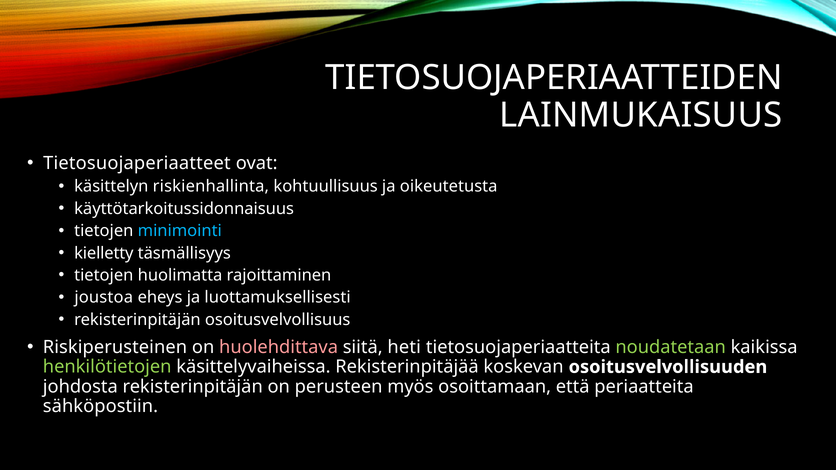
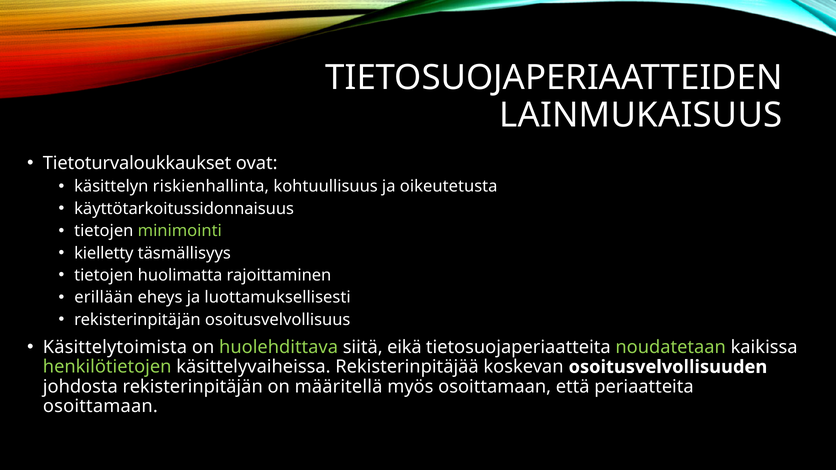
Tietosuojaperiaatteet: Tietosuojaperiaatteet -> Tietoturvaloukkaukset (137, 163)
minimointi colour: light blue -> light green (180, 231)
joustoa: joustoa -> erillään (104, 298)
Riskiperusteinen: Riskiperusteinen -> Käsittelytoimista (115, 347)
huolehdittava colour: pink -> light green (279, 347)
heti: heti -> eikä (404, 347)
perusteen: perusteen -> määritellä (339, 387)
sähköpostiin: sähköpostiin -> osoittamaan (100, 407)
